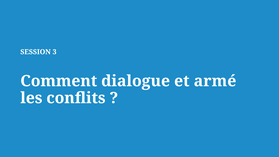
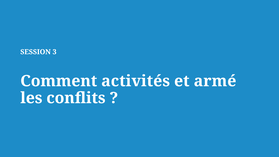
dialogue: dialogue -> activités (136, 81)
